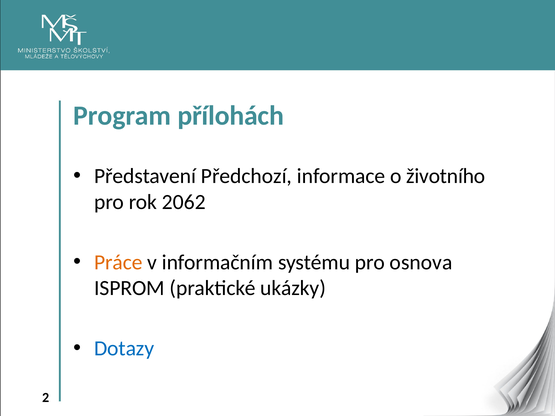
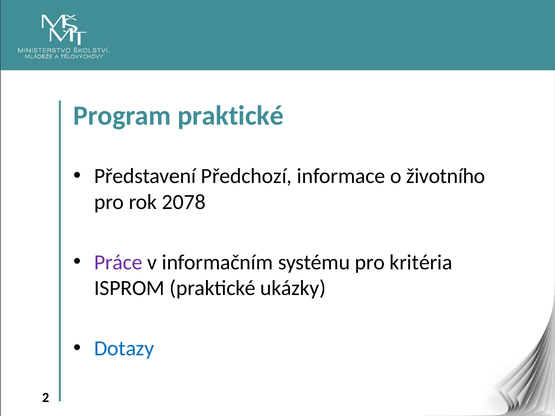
Program přílohách: přílohách -> praktické (231, 116)
2062: 2062 -> 2078 (184, 202)
Práce colour: orange -> purple (118, 262)
osnova: osnova -> kritéria (421, 262)
